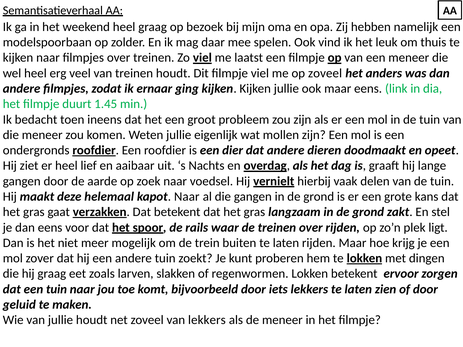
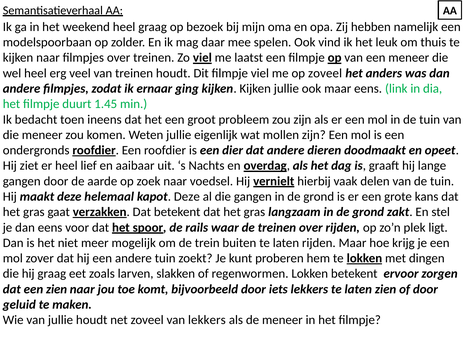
kapot Naar: Naar -> Deze (187, 197)
een tuin: tuin -> zien (57, 289)
